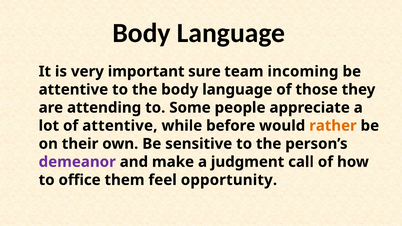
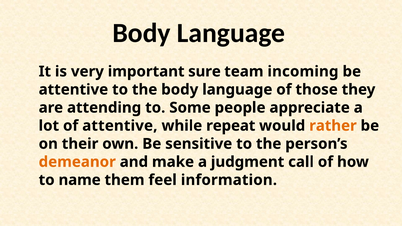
before: before -> repeat (231, 126)
demeanor colour: purple -> orange (77, 162)
office: office -> name (80, 180)
opportunity: opportunity -> information (229, 180)
